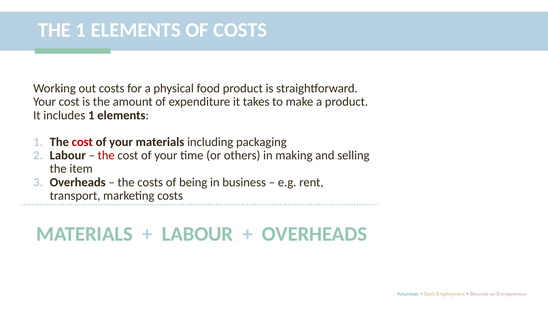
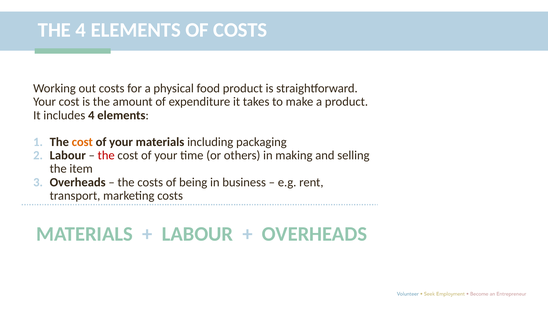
THE 1: 1 -> 4 (81, 30)
includes 1: 1 -> 4 (91, 115)
cost colour: red -> orange (82, 142)
